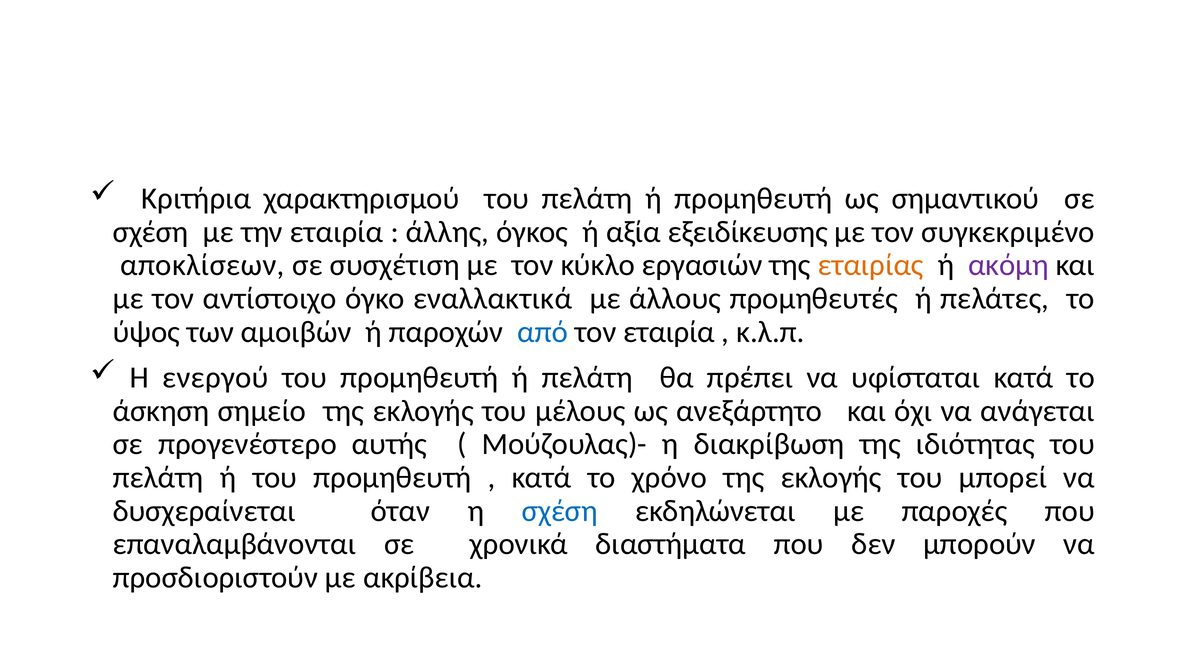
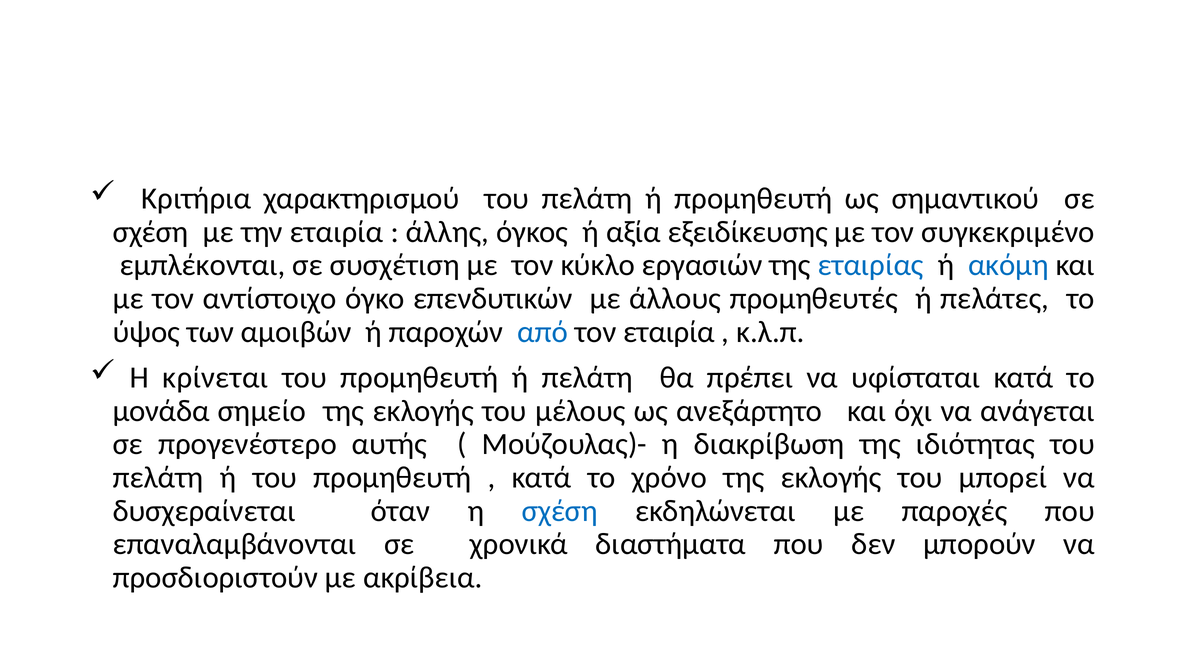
αποκλίσεων: αποκλίσεων -> εμπλέκονται (203, 265)
εταιρίας colour: orange -> blue (871, 265)
ακόμη colour: purple -> blue (1008, 265)
εναλλακτικά: εναλλακτικά -> επενδυτικών (493, 299)
ενεργού: ενεργού -> κρίνεται (215, 378)
άσκηση: άσκηση -> μονάδα (161, 411)
